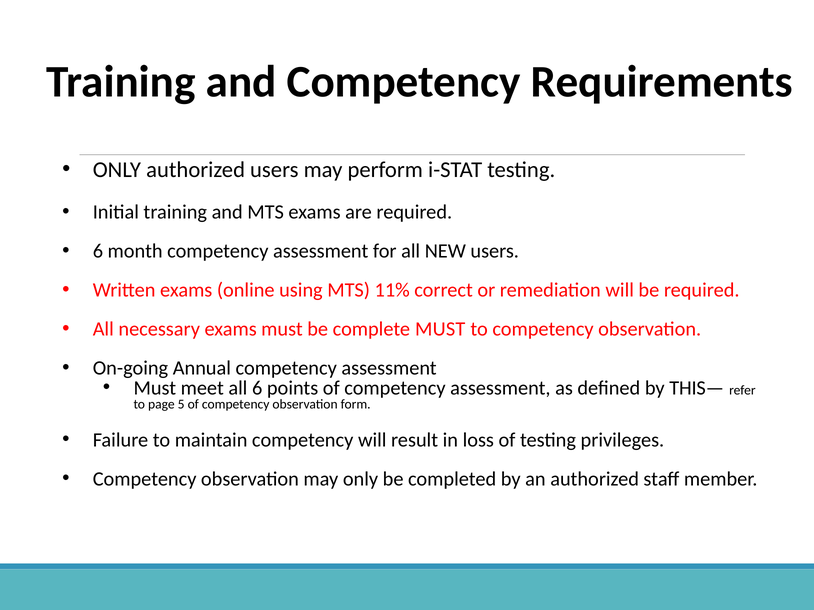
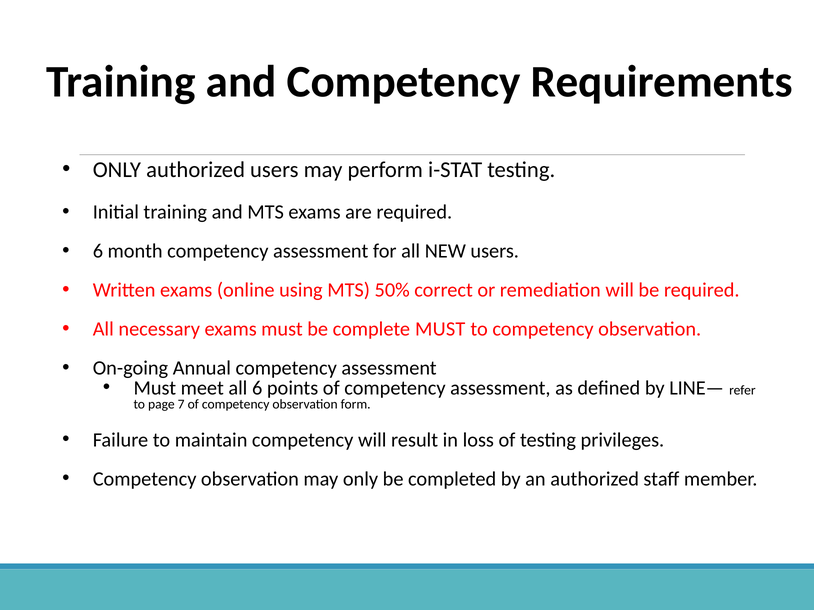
11%: 11% -> 50% (392, 290)
THIS—: THIS— -> LINE— (697, 388)
5: 5 -> 7 (181, 405)
